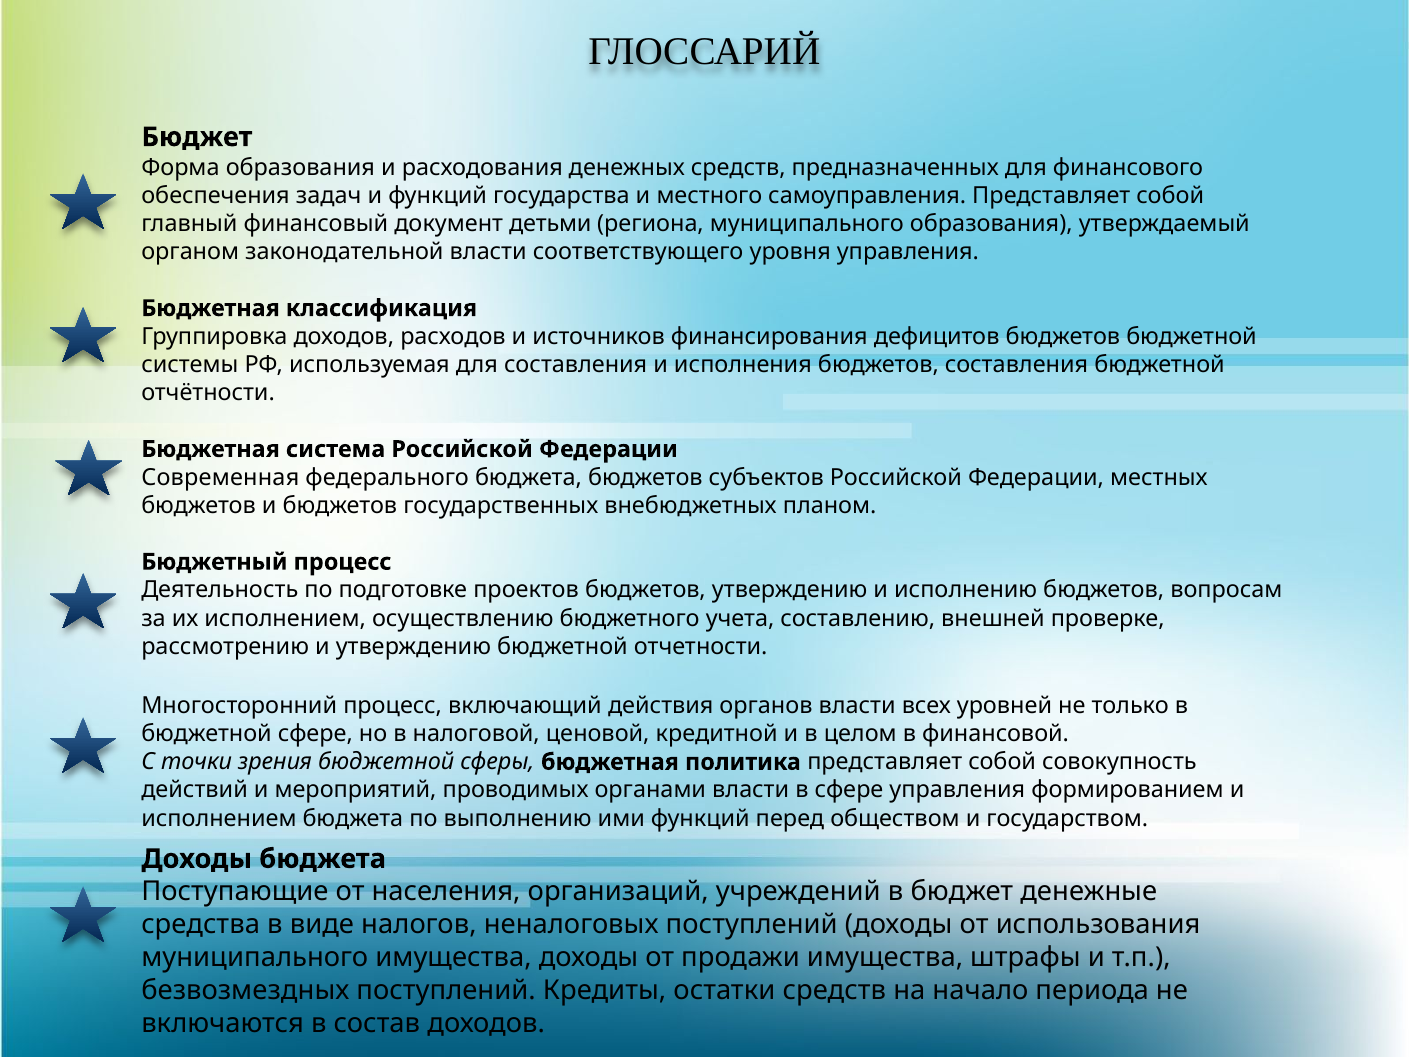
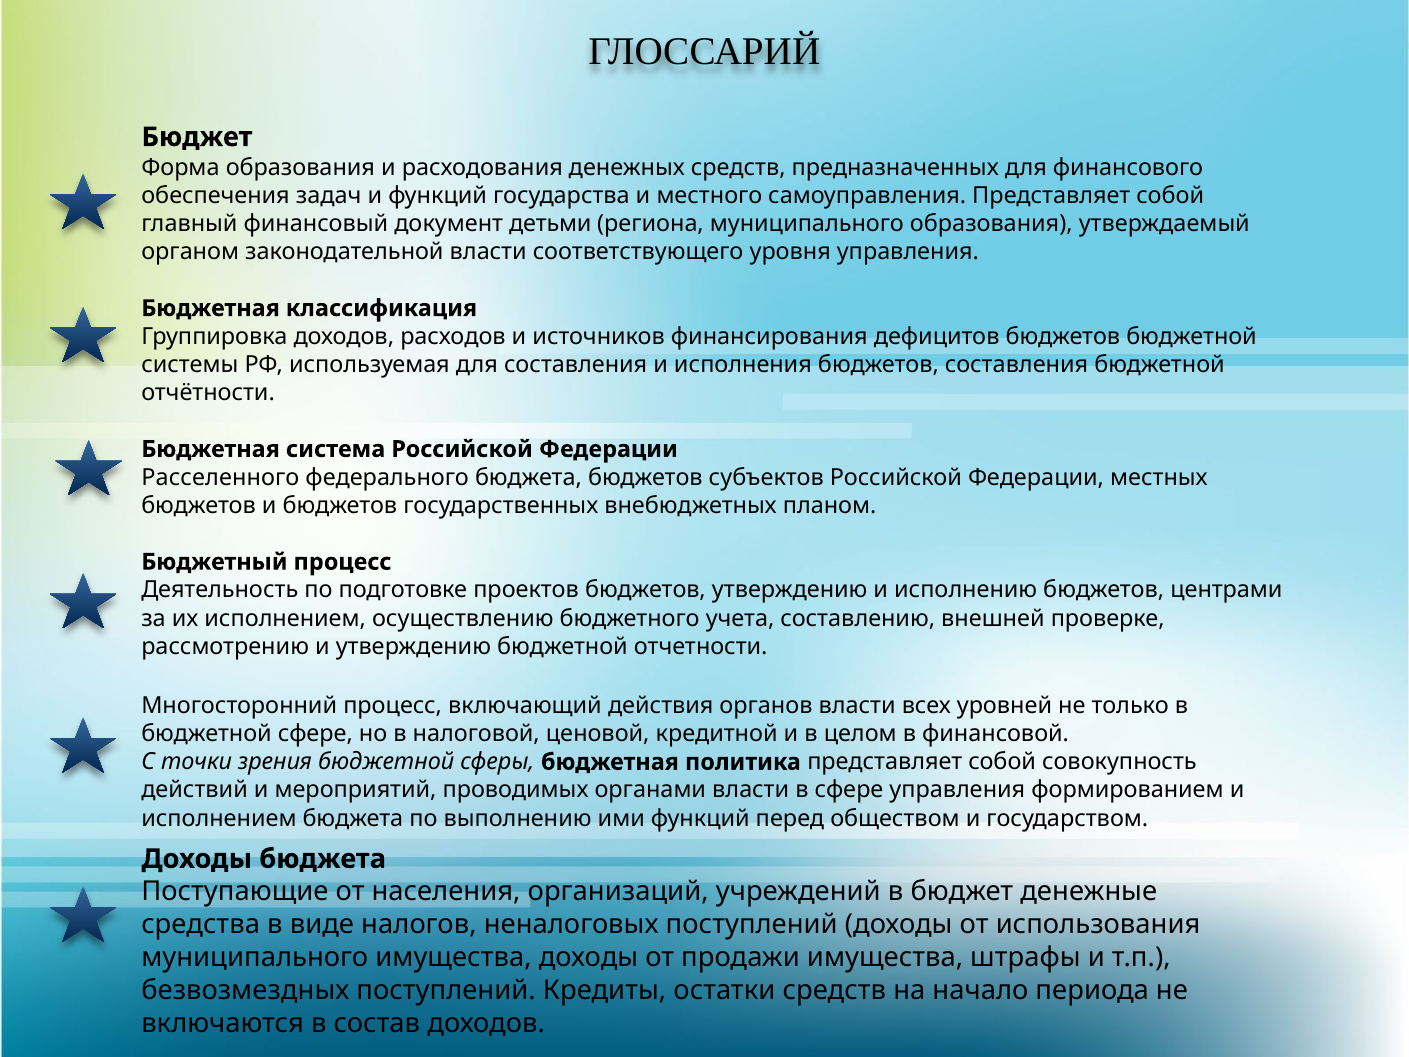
Современная: Современная -> Расселенного (220, 477)
вопросам: вопросам -> центрами (1226, 590)
